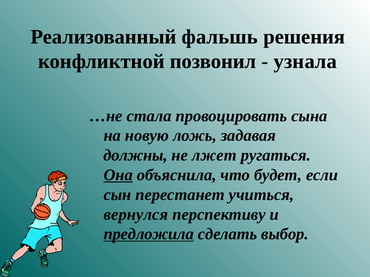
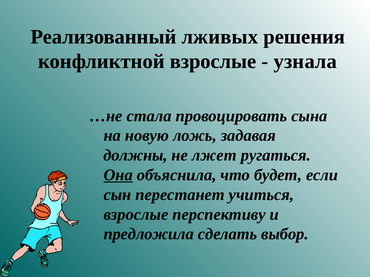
фальшь: фальшь -> лживых (220, 37)
конфликтной позвонил: позвонил -> взрослые (213, 62)
вернулся: вернулся -> взрослые (136, 215)
предложила underline: present -> none (149, 234)
